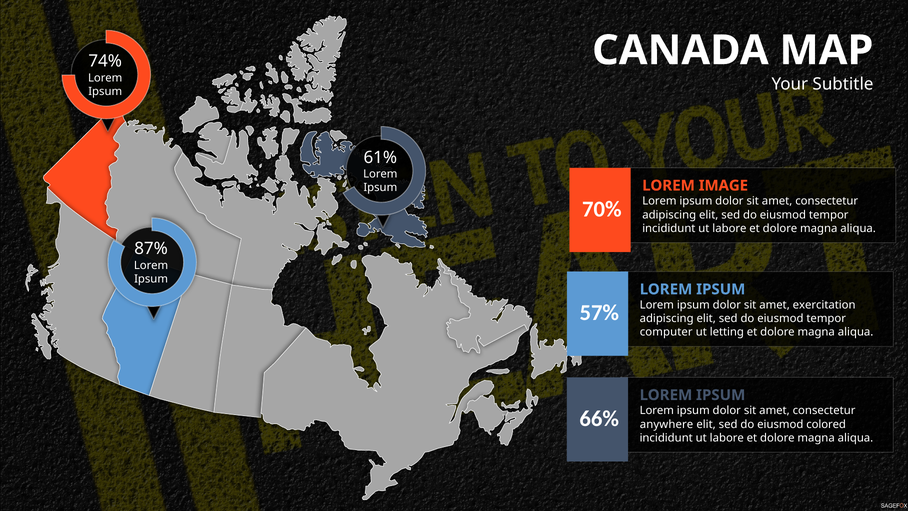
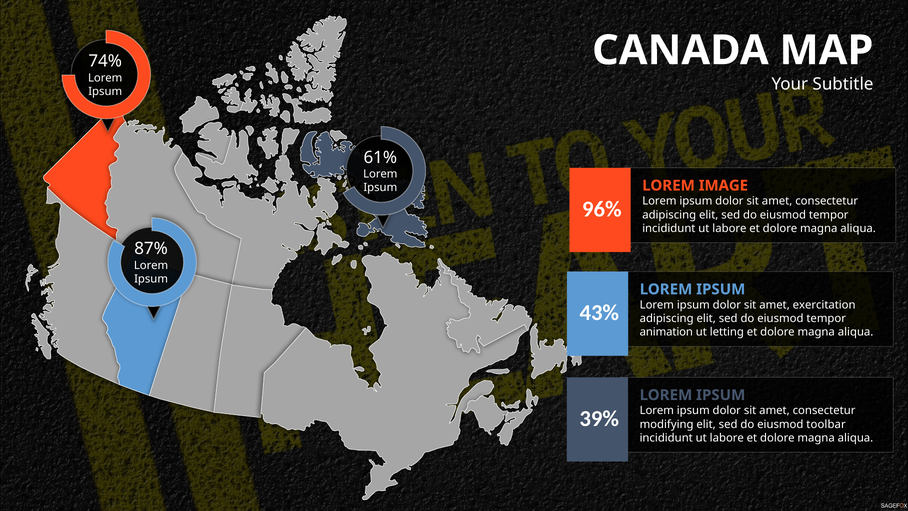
70%: 70% -> 96% (602, 209)
57%: 57% -> 43% (599, 313)
computer: computer -> animation (666, 332)
66%: 66% -> 39% (599, 418)
anywhere: anywhere -> modifying (667, 424)
colored: colored -> toolbar (826, 424)
